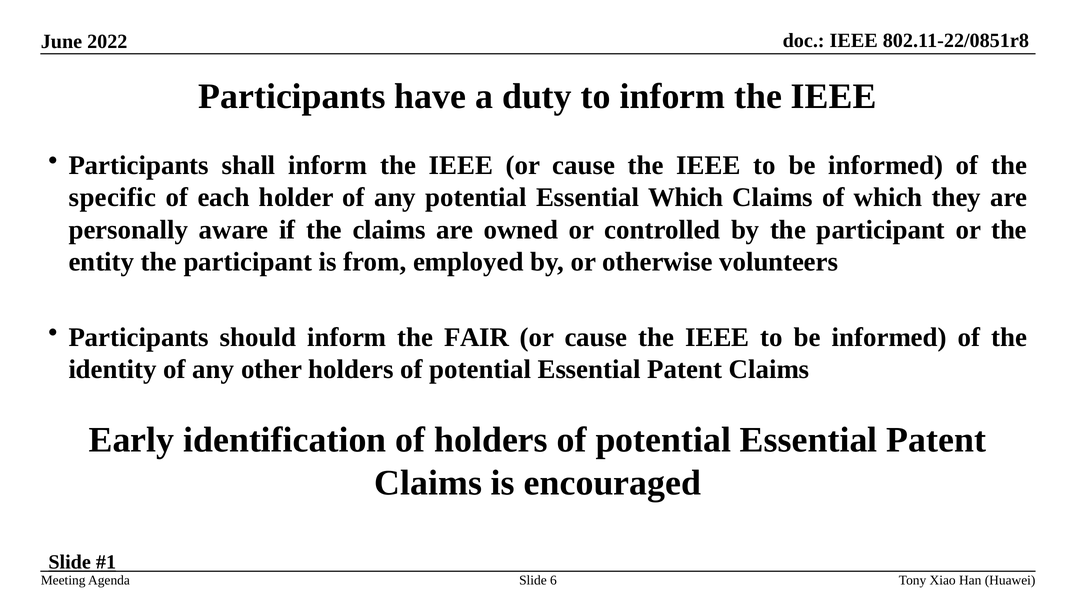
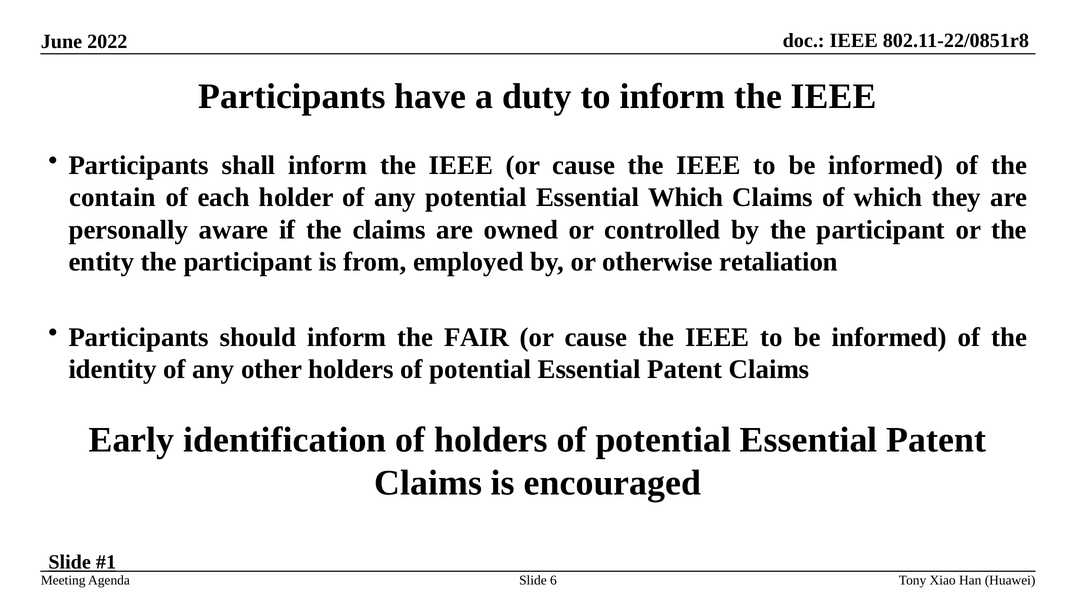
specific: specific -> contain (112, 198)
volunteers: volunteers -> retaliation (779, 262)
